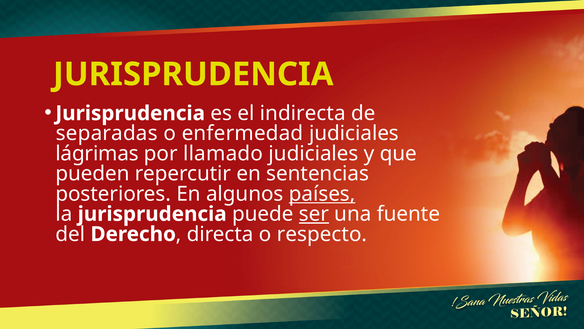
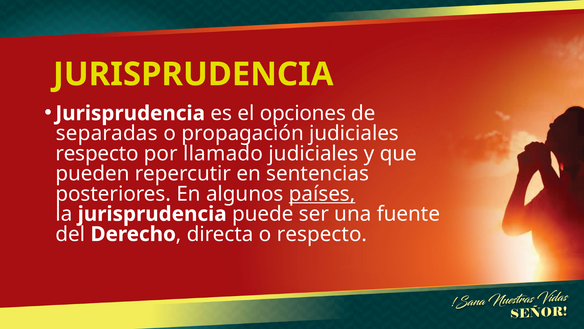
indirecta: indirecta -> opciones (303, 113)
enfermedad: enfermedad -> propagación (243, 133)
lágrimas: lágrimas -> respecto (97, 153)
ser underline: present -> none (314, 214)
